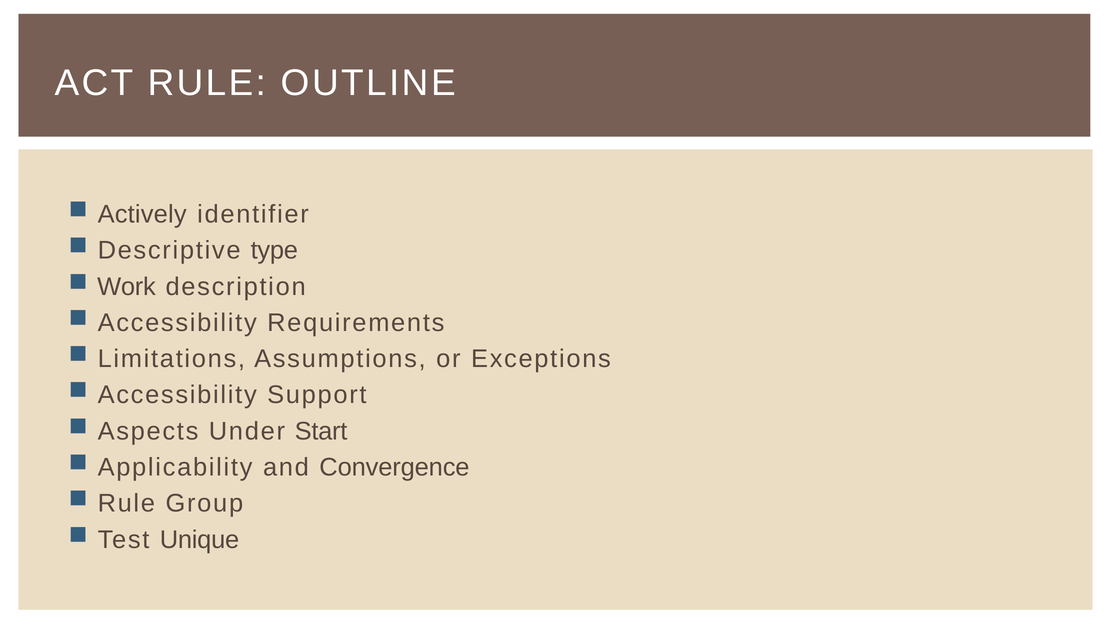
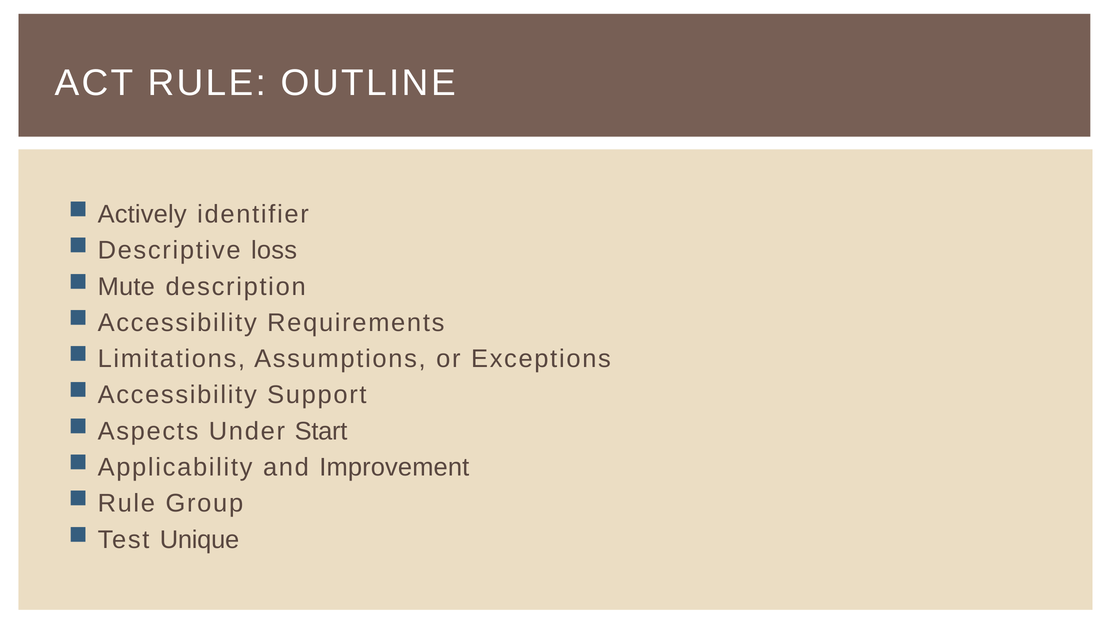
type: type -> loss (274, 250)
Work: Work -> Mute (126, 286)
Convergence: Convergence -> Improvement (394, 467)
